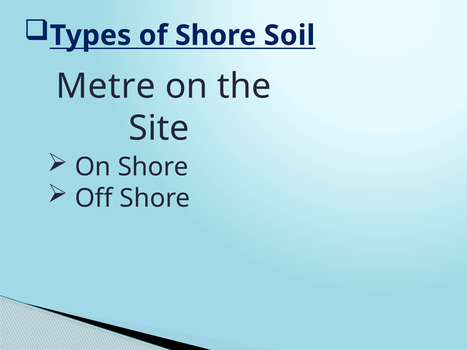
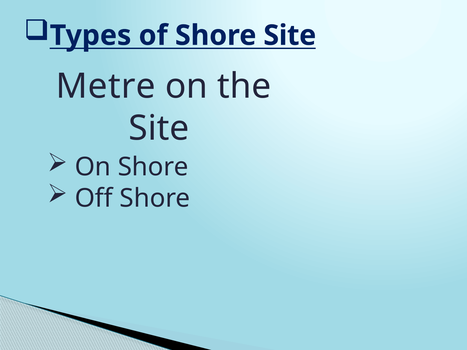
Shore Soil: Soil -> Site (290, 35)
